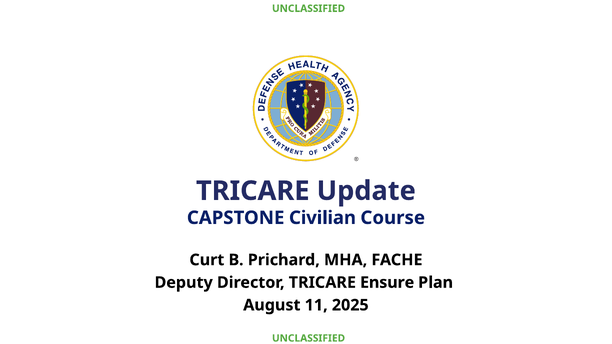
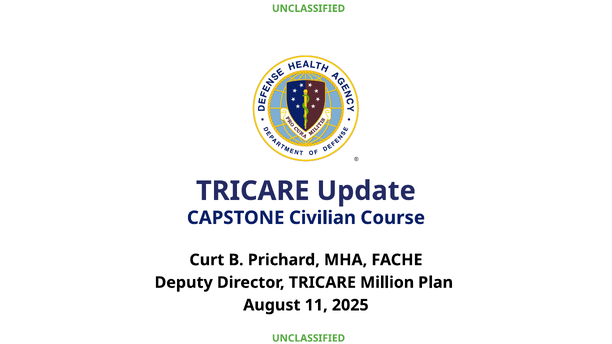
Ensure: Ensure -> Million (387, 283)
